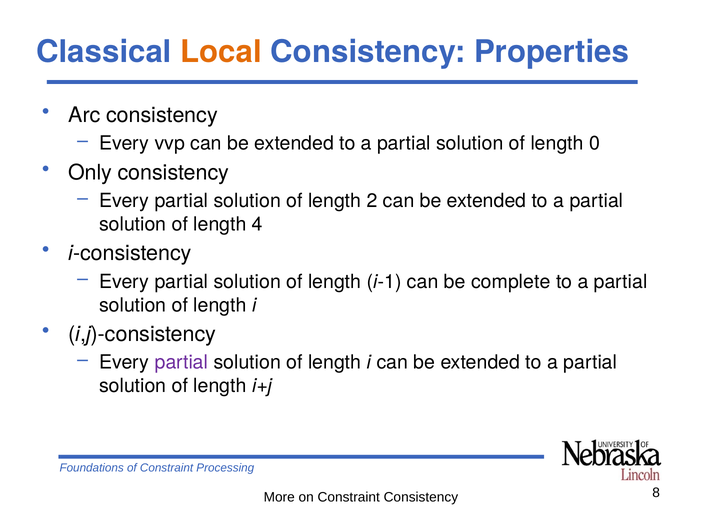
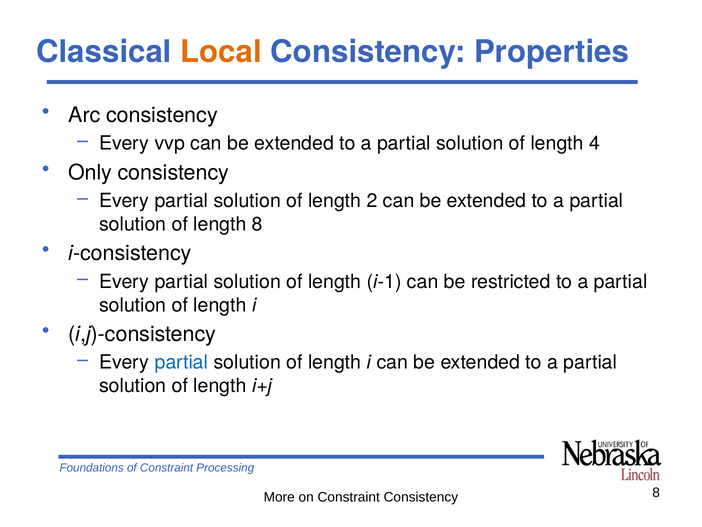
0: 0 -> 4 (595, 143)
length 4: 4 -> 8 (257, 224)
complete: complete -> restricted (511, 281)
partial colour: purple -> blue (181, 362)
